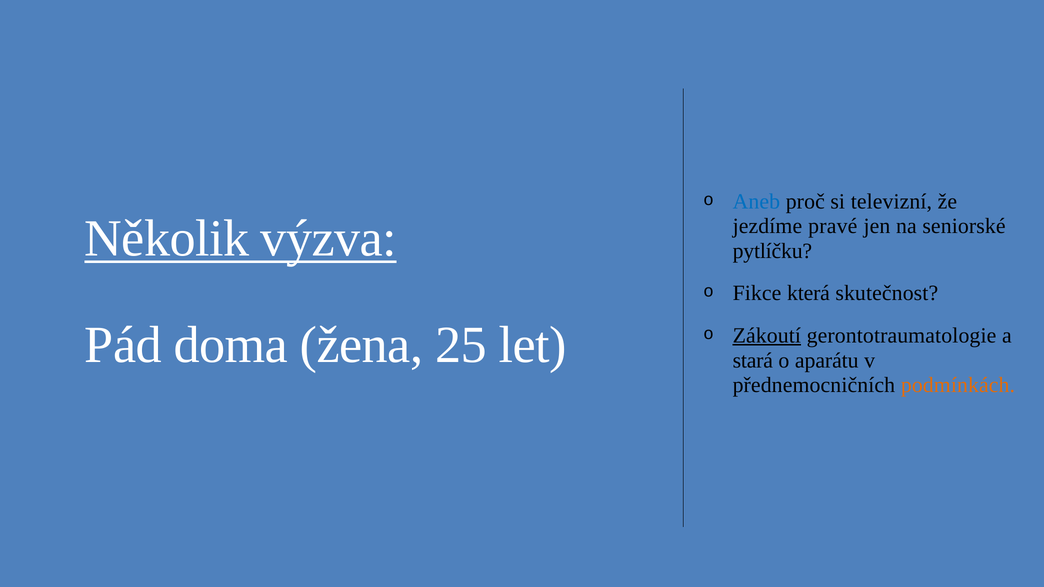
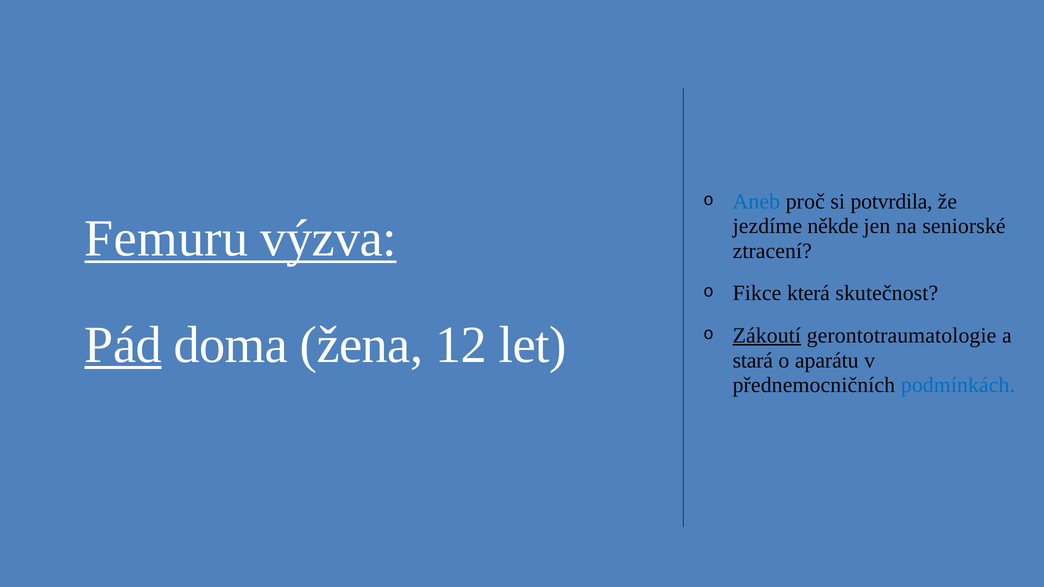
televizní: televizní -> potvrdila (892, 201)
Několik: Několik -> Femuru (166, 239)
pravé: pravé -> někde (833, 226)
pytlíčku: pytlíčku -> ztracení (772, 251)
Pád underline: none -> present (123, 345)
25: 25 -> 12 (461, 345)
podmínkách colour: orange -> blue (958, 385)
